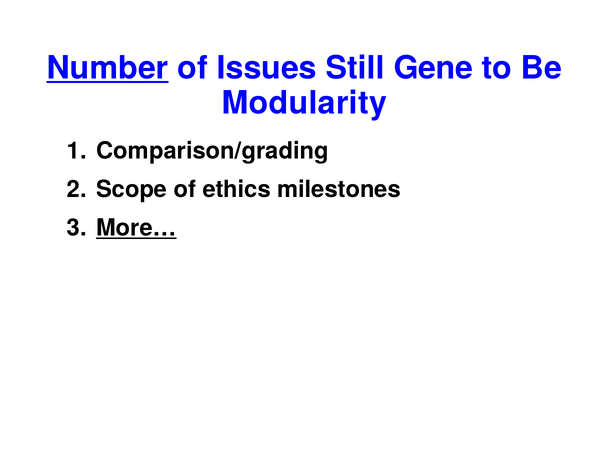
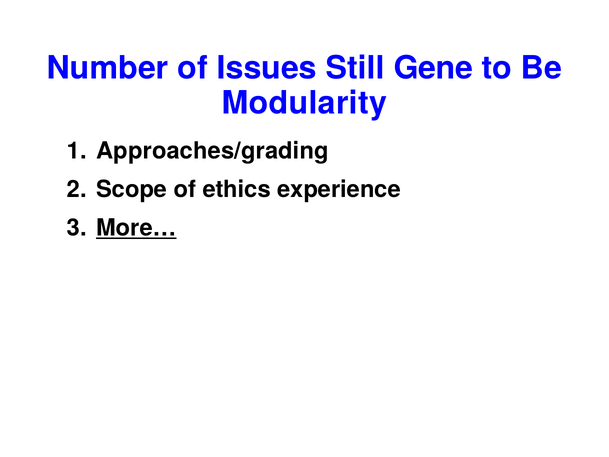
Number underline: present -> none (108, 68)
Comparison/grading: Comparison/grading -> Approaches/grading (212, 151)
milestones: milestones -> experience (339, 189)
